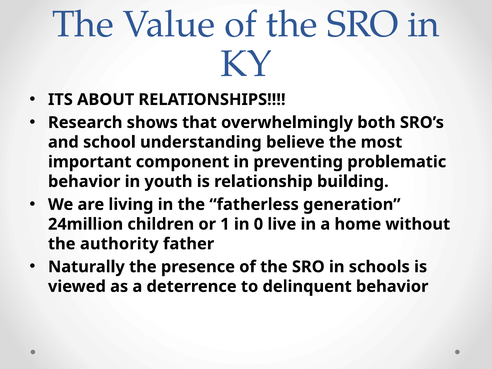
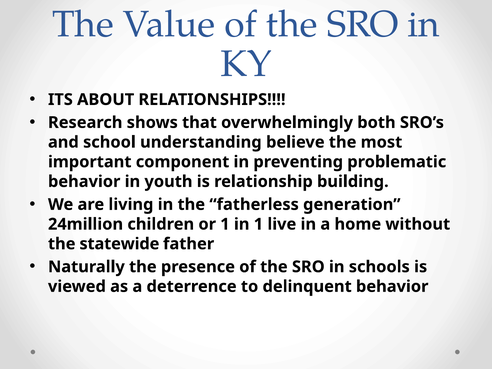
in 0: 0 -> 1 (258, 224)
authority: authority -> statewide (119, 244)
